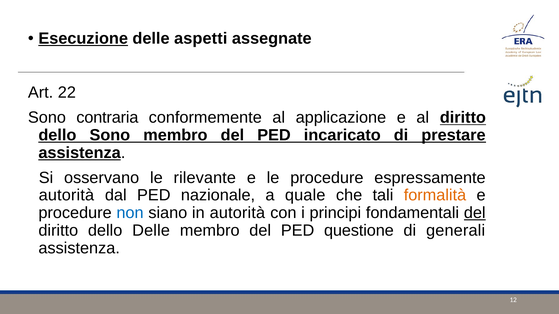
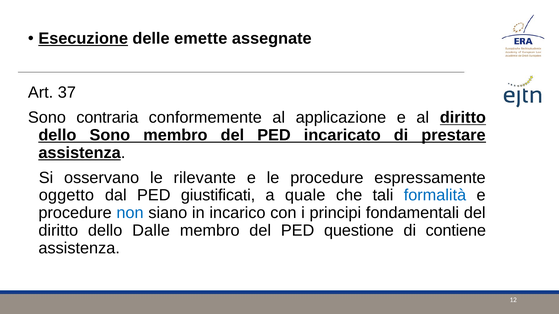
aspetti: aspetti -> emette (201, 39)
22: 22 -> 37 (67, 93)
autorità: autorità -> oggetto (66, 196)
nazionale: nazionale -> giustificati (218, 196)
formalità colour: orange -> blue (435, 196)
in autorità: autorità -> incarico (237, 213)
del underline: present -> none (475, 213)
dello Delle: Delle -> Dalle (151, 231)
generali: generali -> contiene (456, 231)
